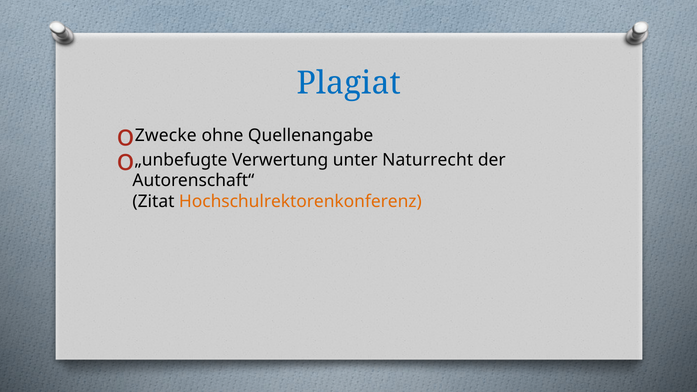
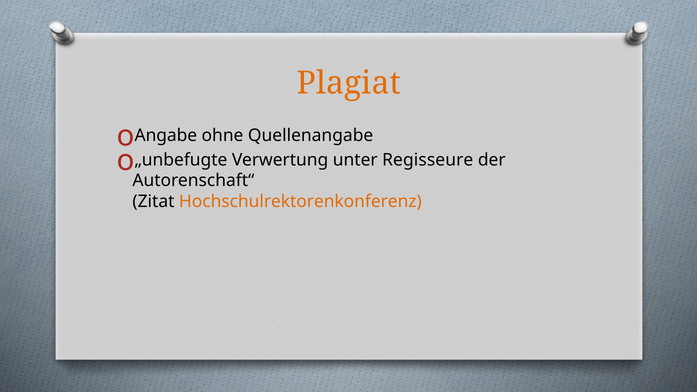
Plagiat colour: blue -> orange (349, 83)
Zwecke: Zwecke -> Angabe (166, 135)
Naturrecht: Naturrecht -> Regisseure (428, 160)
